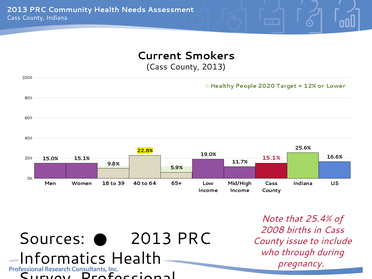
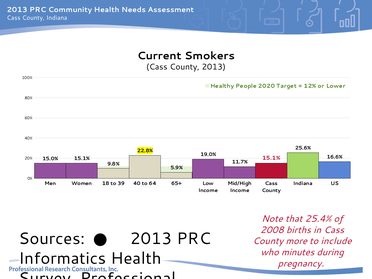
County issue: issue -> more (296, 241)
through: through -> minutes (298, 252)
